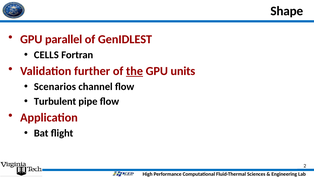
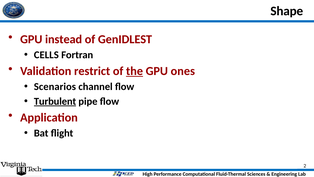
parallel: parallel -> instead (64, 39)
further: further -> restrict (92, 71)
units: units -> ones (183, 71)
Turbulent underline: none -> present (55, 101)
